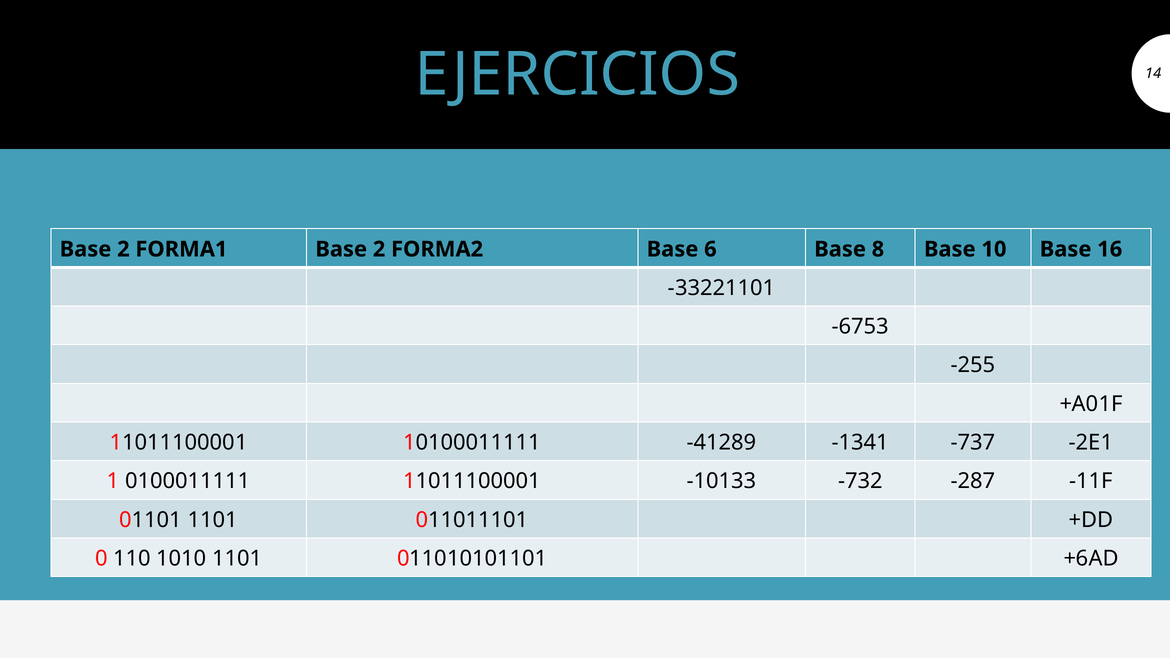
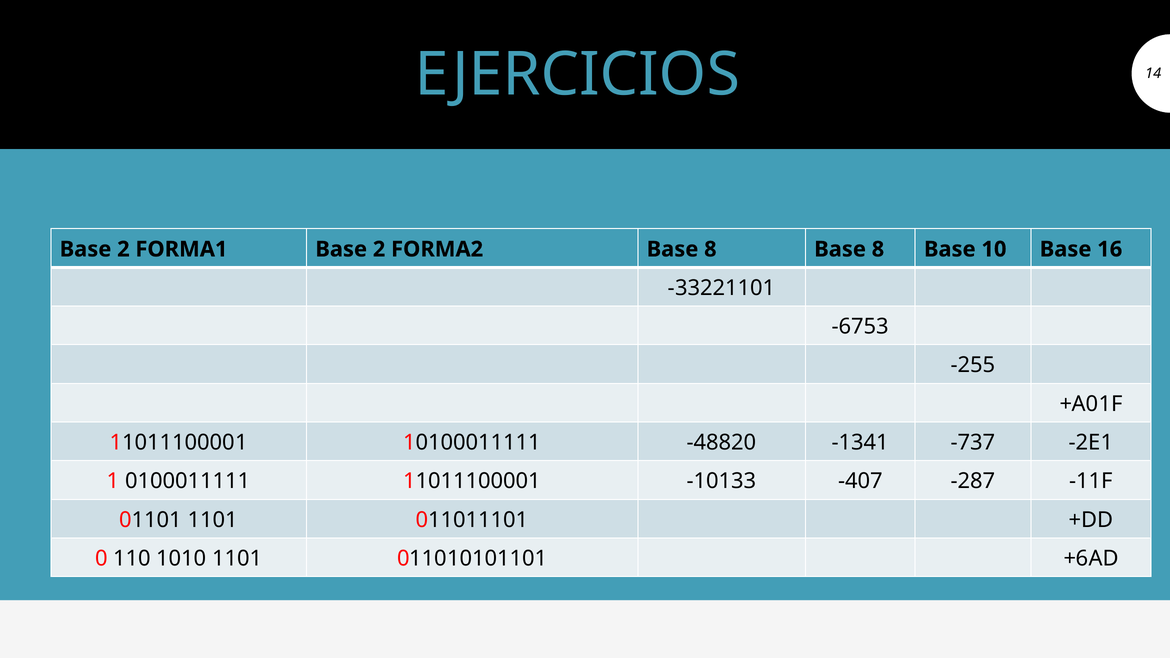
FORMA2 Base 6: 6 -> 8 (710, 249)
-41289: -41289 -> -48820 (722, 443)
-732: -732 -> -407 (860, 481)
